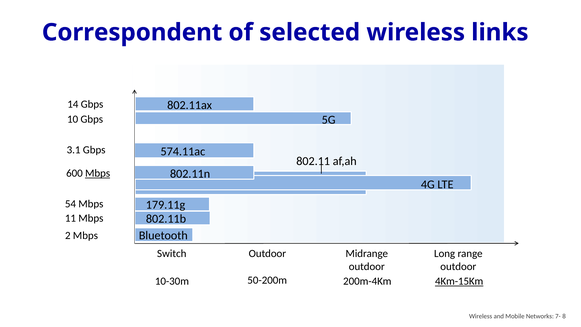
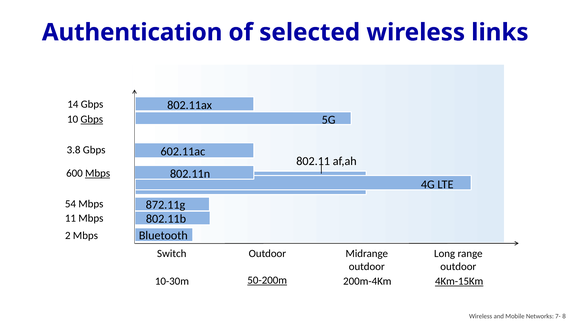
Correspondent: Correspondent -> Authentication (132, 32)
Gbps underline: none -> present (92, 119)
3.1: 3.1 -> 3.8 (74, 150)
574.11ac: 574.11ac -> 602.11ac (183, 151)
179.11g: 179.11g -> 872.11g (166, 205)
50-200m underline: none -> present (267, 280)
